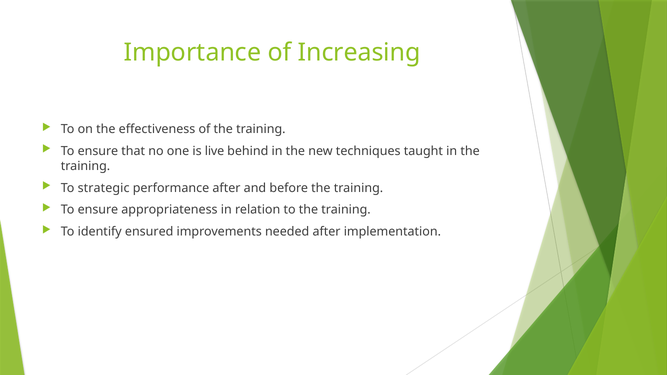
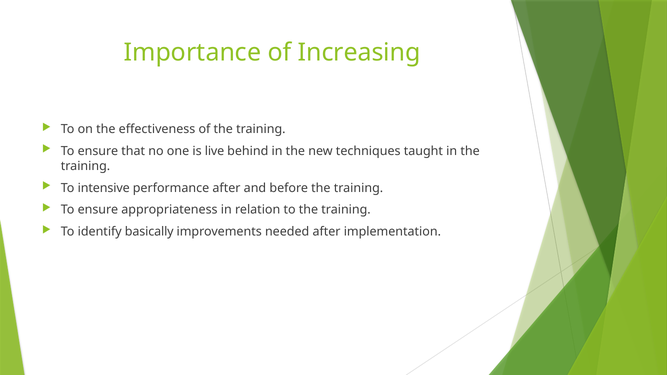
strategic: strategic -> intensive (104, 188)
ensured: ensured -> basically (149, 232)
